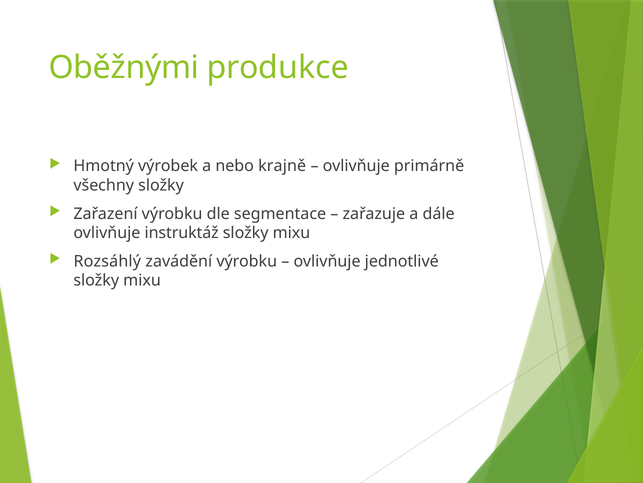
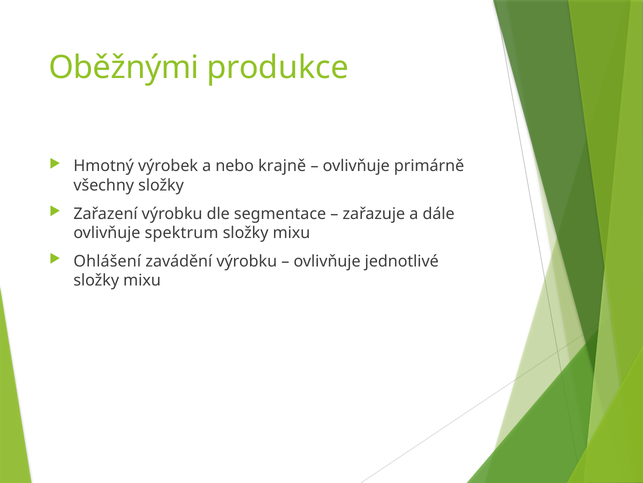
instruktáž: instruktáž -> spektrum (182, 233)
Rozsáhlý: Rozsáhlý -> Ohlášení (107, 261)
